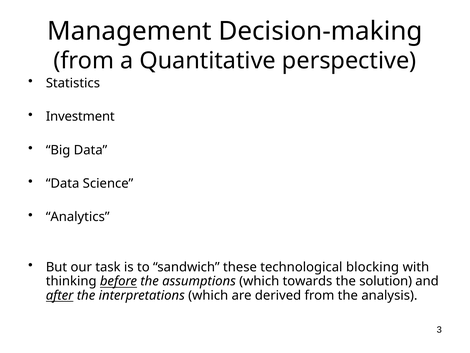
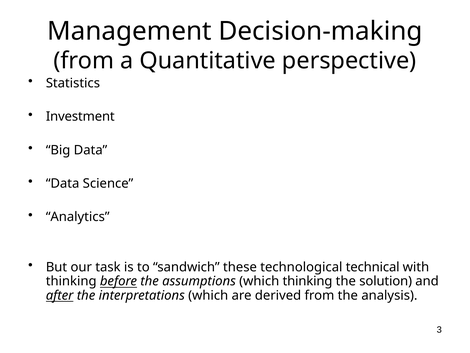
blocking: blocking -> technical (373, 267)
which towards: towards -> thinking (308, 281)
